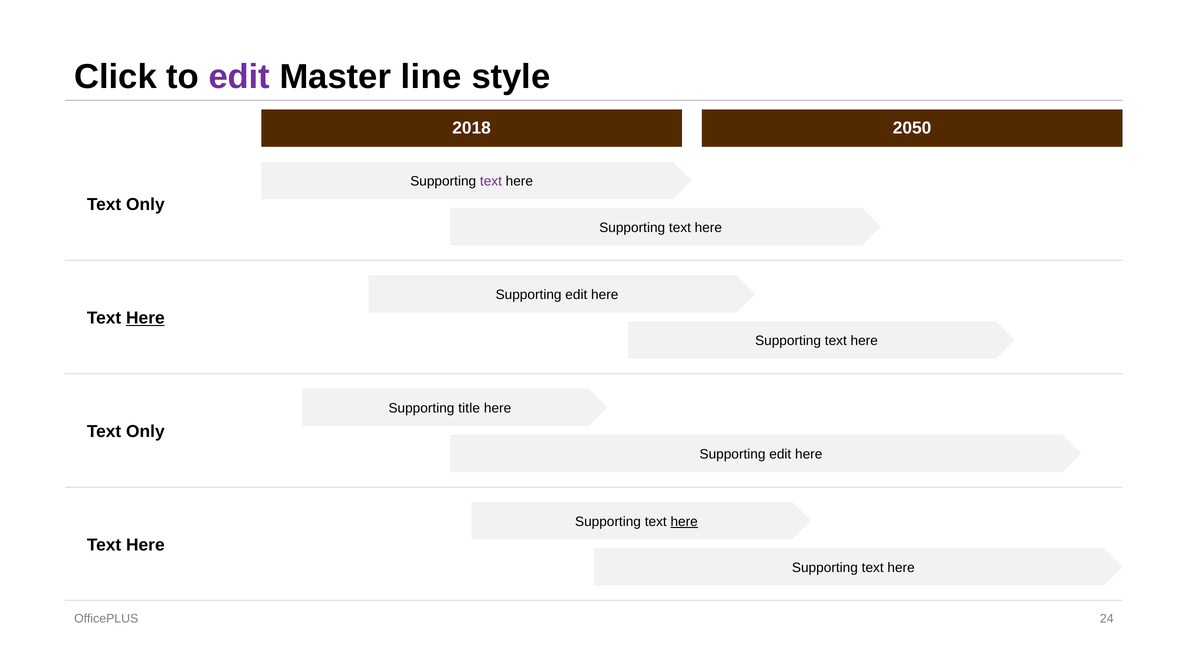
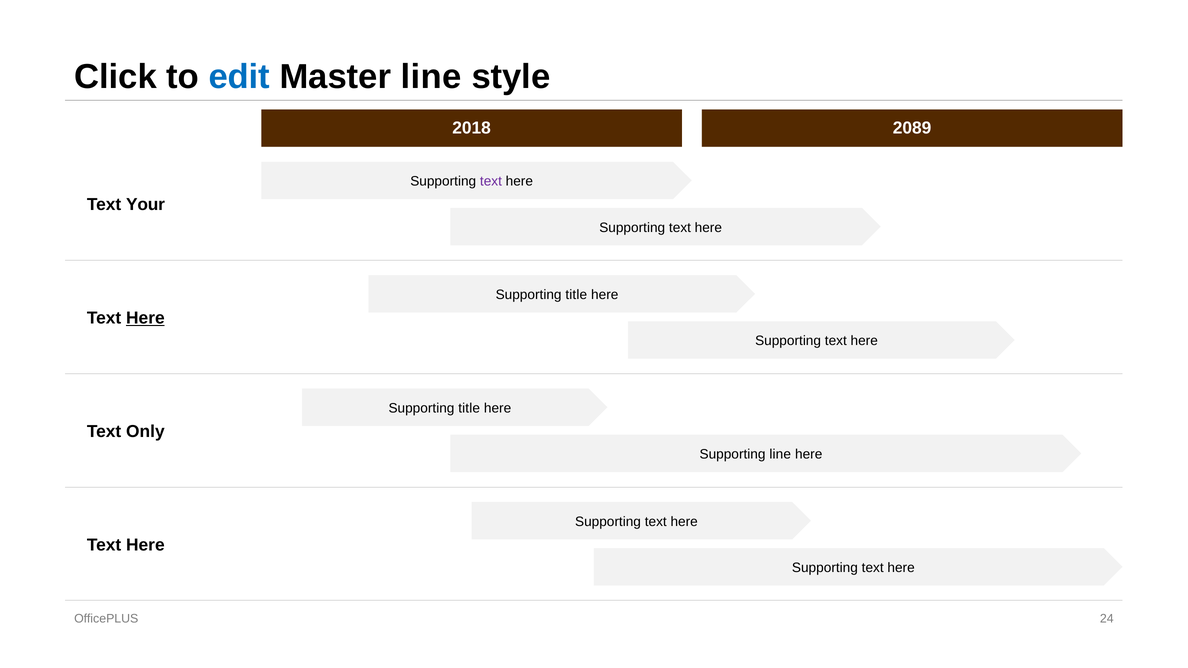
edit colour: purple -> blue (239, 77)
2050: 2050 -> 2089 (912, 128)
Only: Only -> Your (145, 205)
edit: edit -> title (576, 295)
edit: edit -> line (780, 455)
here underline: present -> none (684, 522)
